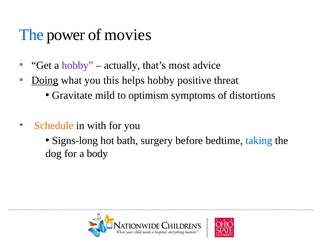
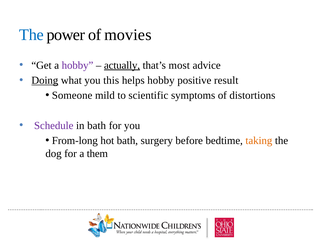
actually underline: none -> present (122, 65)
threat: threat -> result (226, 80)
Gravitate: Gravitate -> Someone (72, 95)
optimism: optimism -> scientific (148, 95)
Schedule colour: orange -> purple (54, 125)
in with: with -> bath (97, 125)
Signs-long: Signs-long -> From-long (75, 140)
taking colour: blue -> orange (259, 140)
body: body -> them (97, 153)
